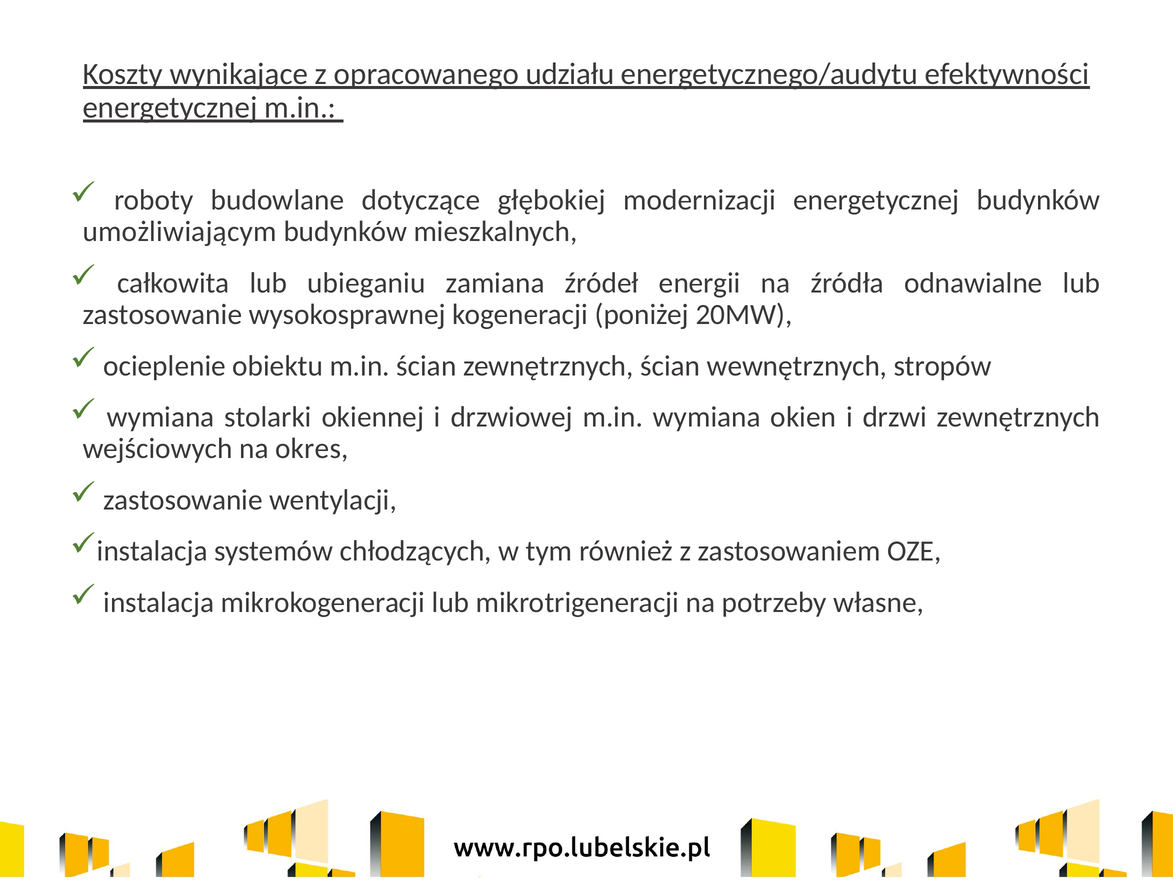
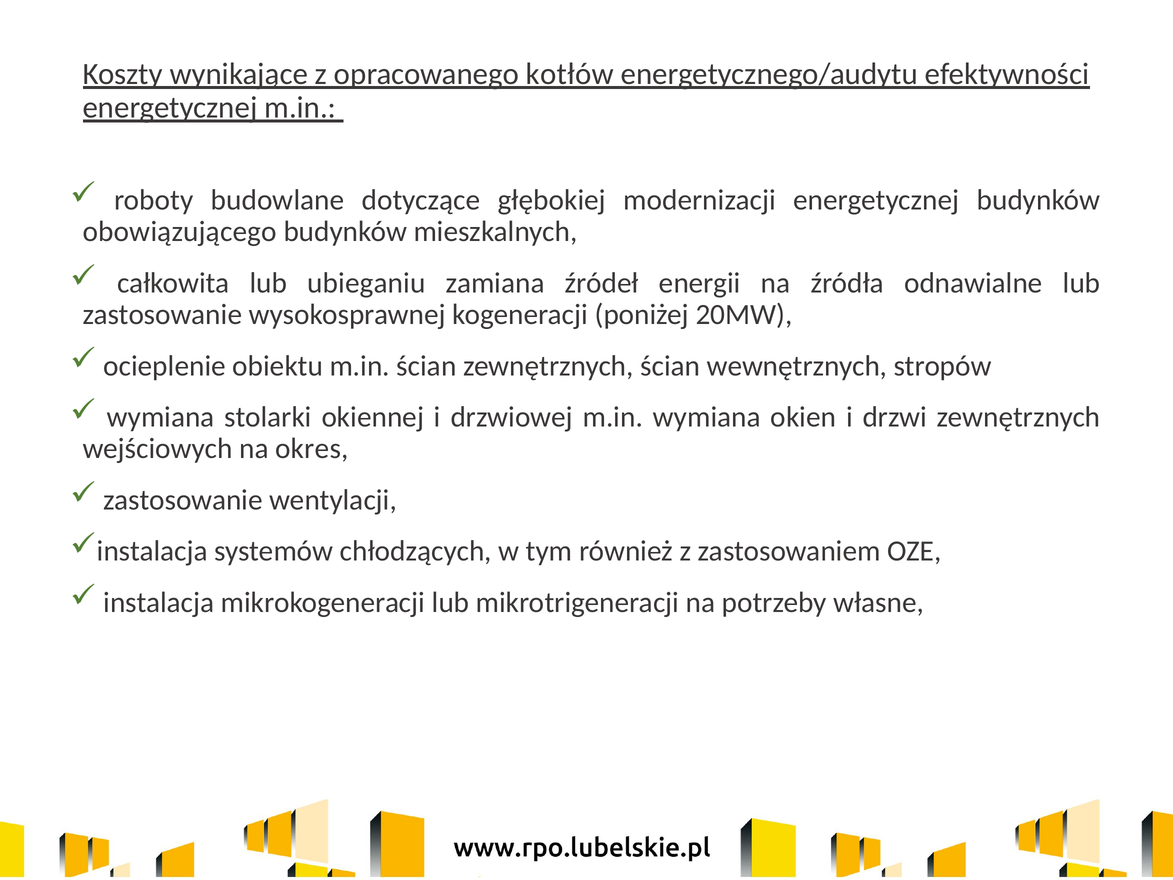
udziału: udziału -> kotłów (570, 74)
umożliwiającym: umożliwiającym -> obowiązującego (180, 232)
